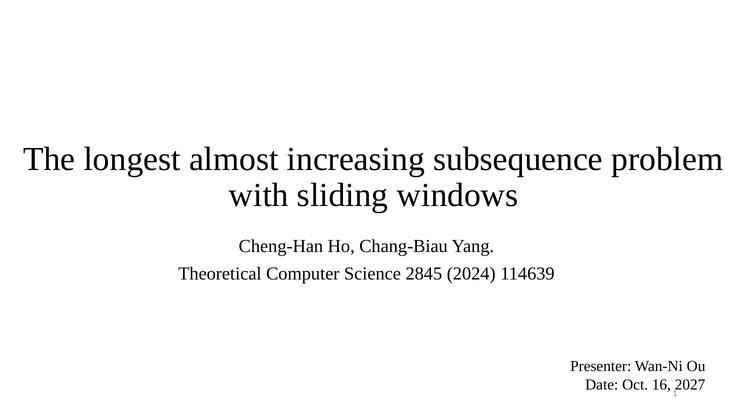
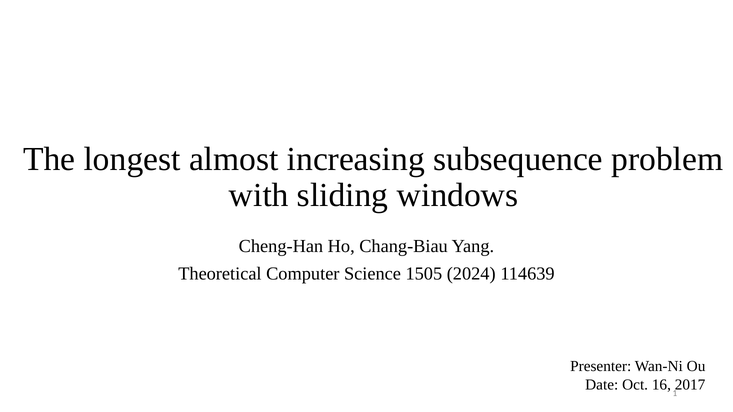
2845: 2845 -> 1505 (424, 274)
2027: 2027 -> 2017 (690, 385)
